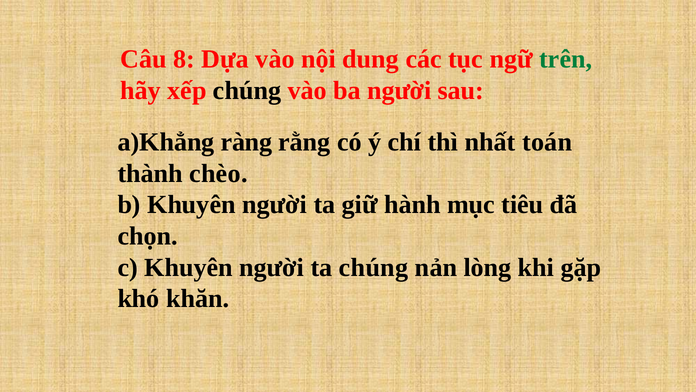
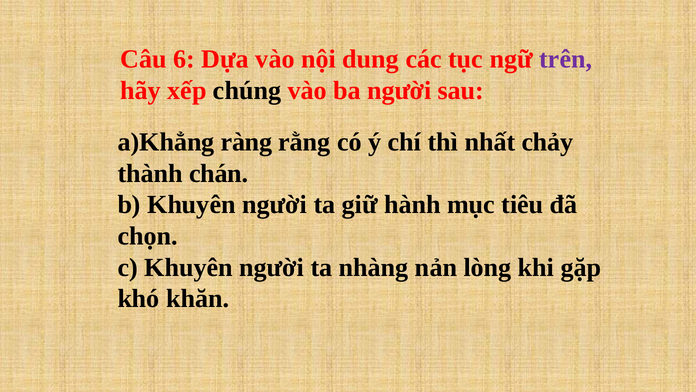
8: 8 -> 6 (184, 59)
trên colour: green -> purple (566, 59)
toán: toán -> chảy (547, 142)
chèo: chèo -> chán (219, 173)
ta chúng: chúng -> nhàng (374, 267)
